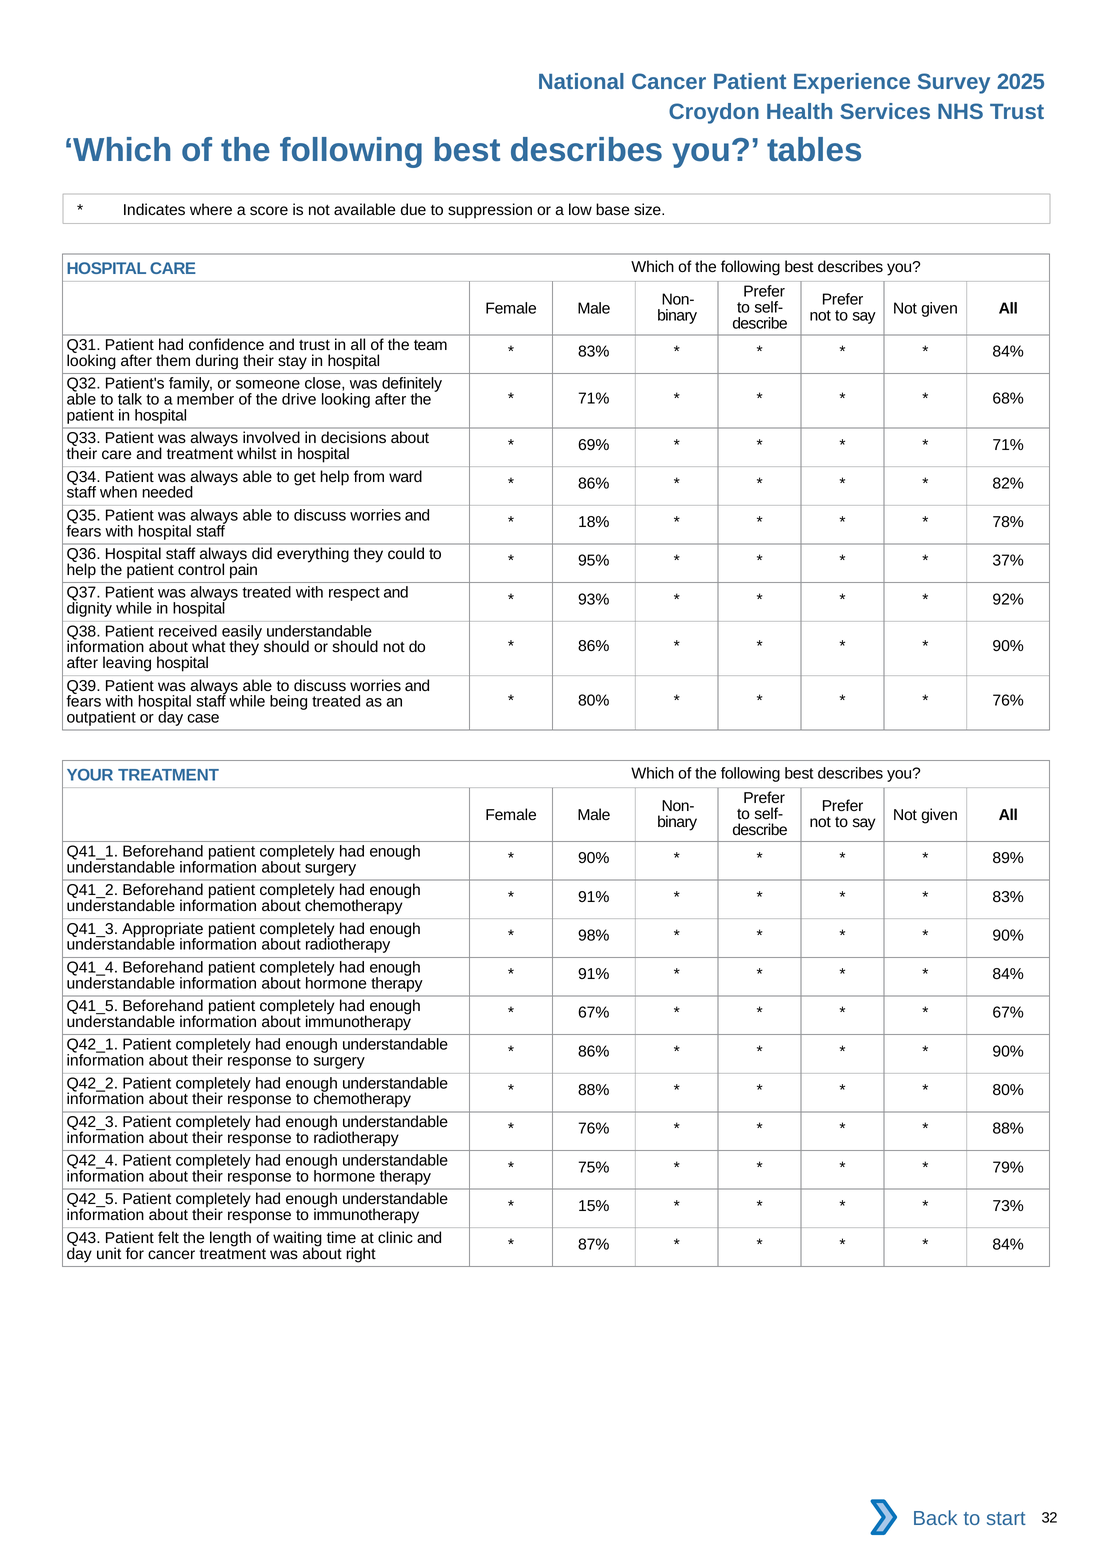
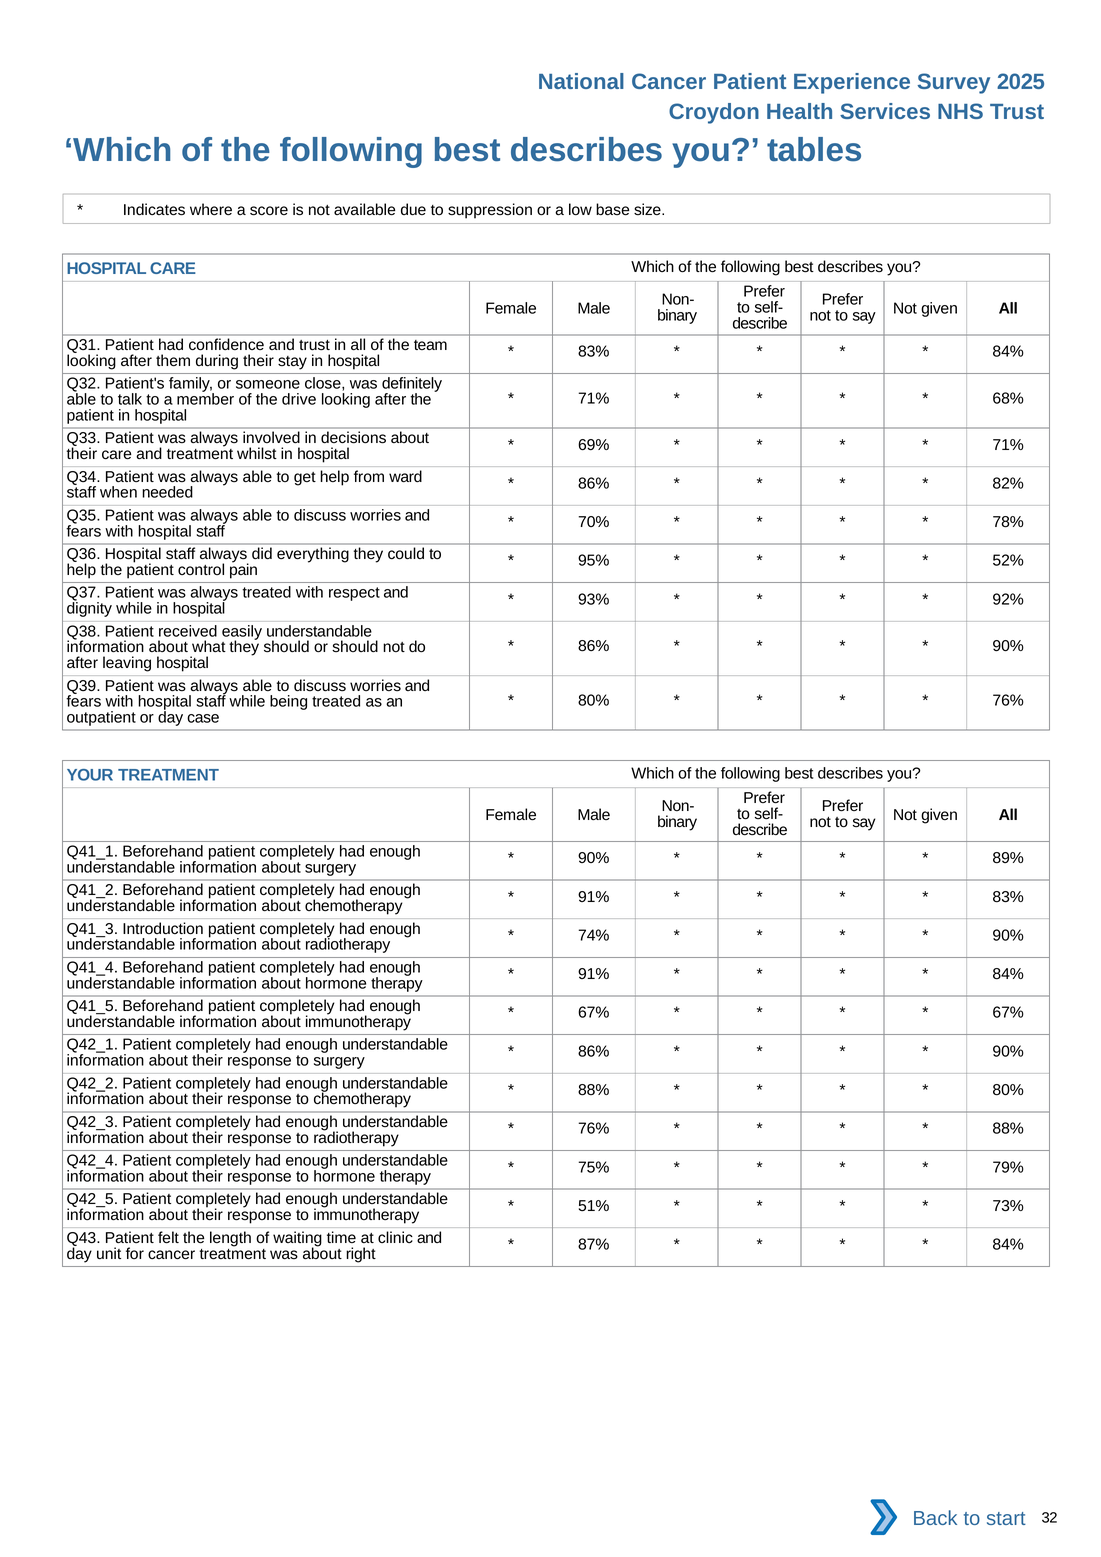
18%: 18% -> 70% (594, 522)
37%: 37% -> 52% (1008, 561)
Appropriate: Appropriate -> Introduction (163, 930)
98%: 98% -> 74% (594, 936)
15%: 15% -> 51% (594, 1207)
